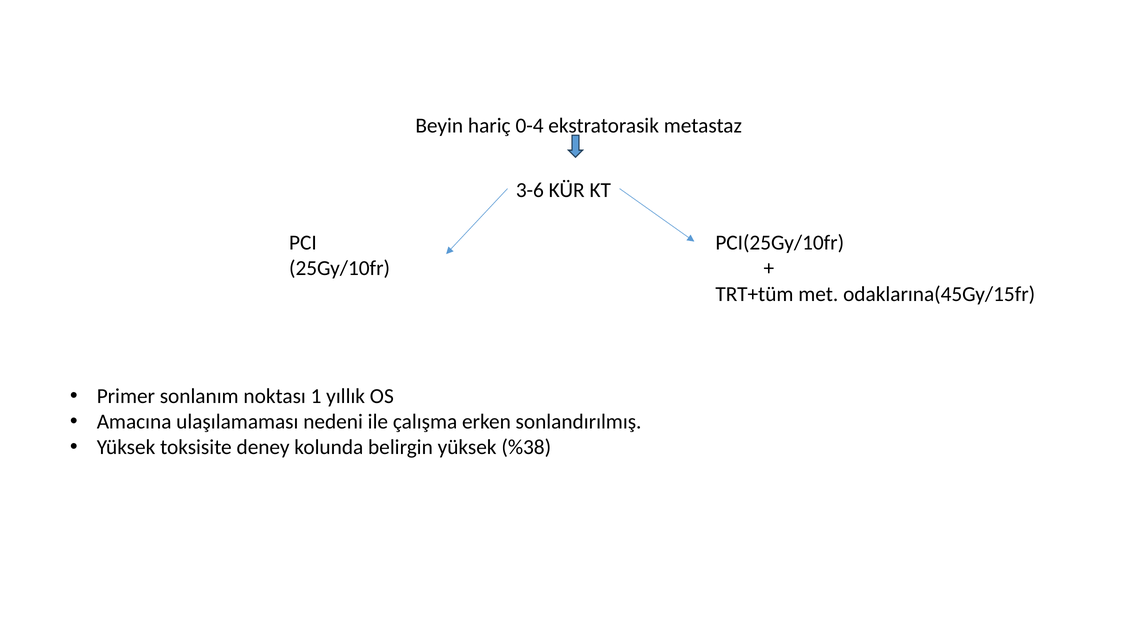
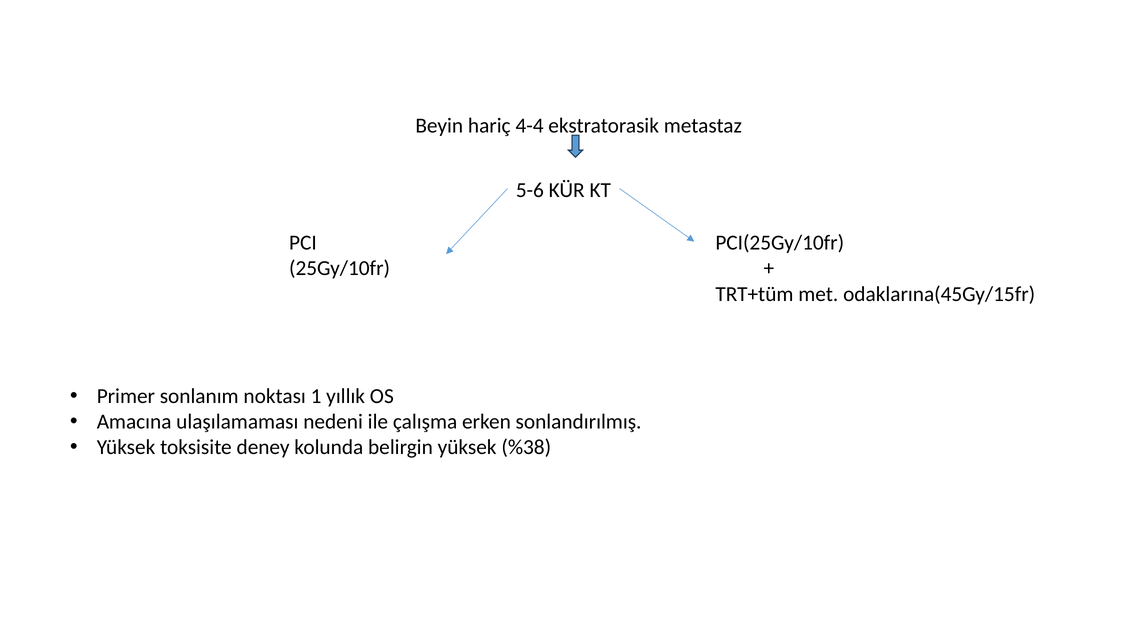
0-4: 0-4 -> 4-4 (530, 126)
3-6: 3-6 -> 5-6 (530, 190)
